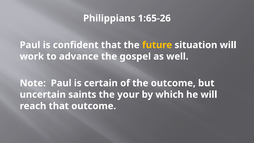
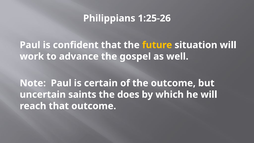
1:65-26: 1:65-26 -> 1:25-26 (154, 18)
your: your -> does (128, 94)
